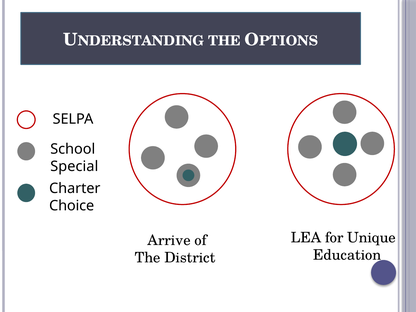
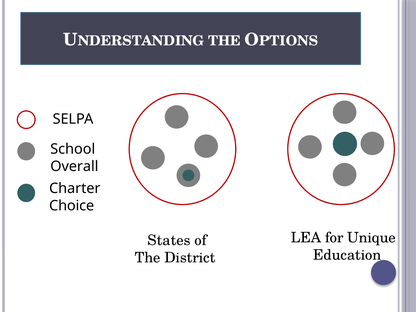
Special: Special -> Overall (74, 166)
Arrive: Arrive -> States (169, 241)
